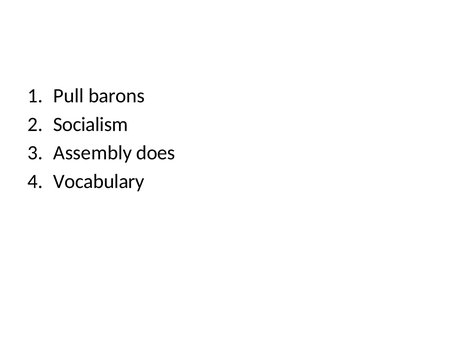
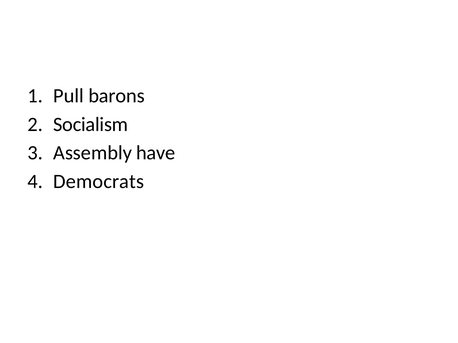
does: does -> have (156, 153)
Vocabulary: Vocabulary -> Democrats (99, 182)
